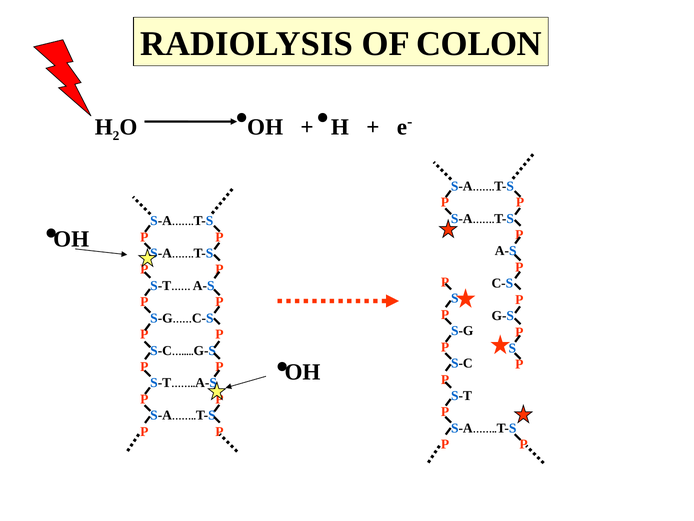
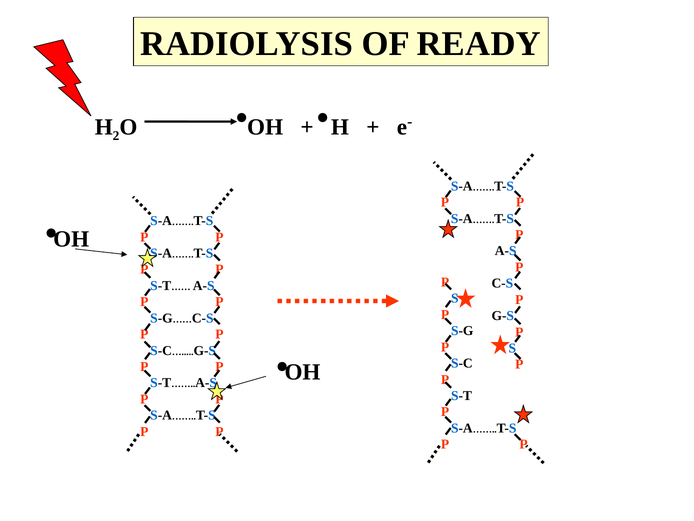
COLON: COLON -> READY (479, 44)
